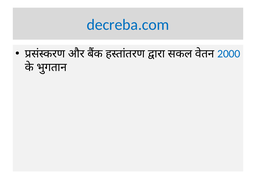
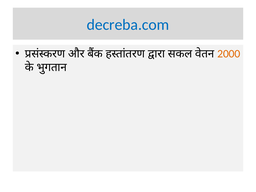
2000 colour: blue -> orange (229, 54)
